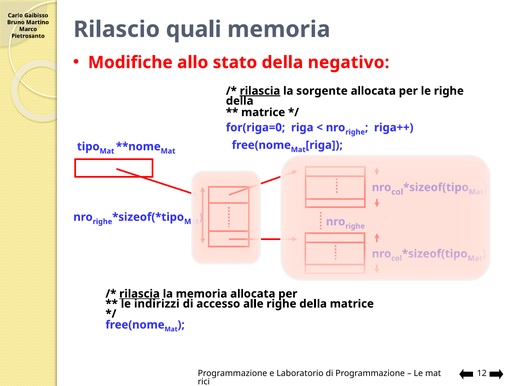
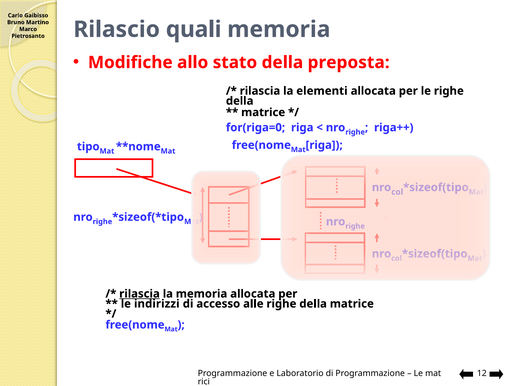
negativo: negativo -> preposta (349, 62)
rilascia underline: present -> none (260, 91)
sorgente: sorgente -> elementi (322, 91)
